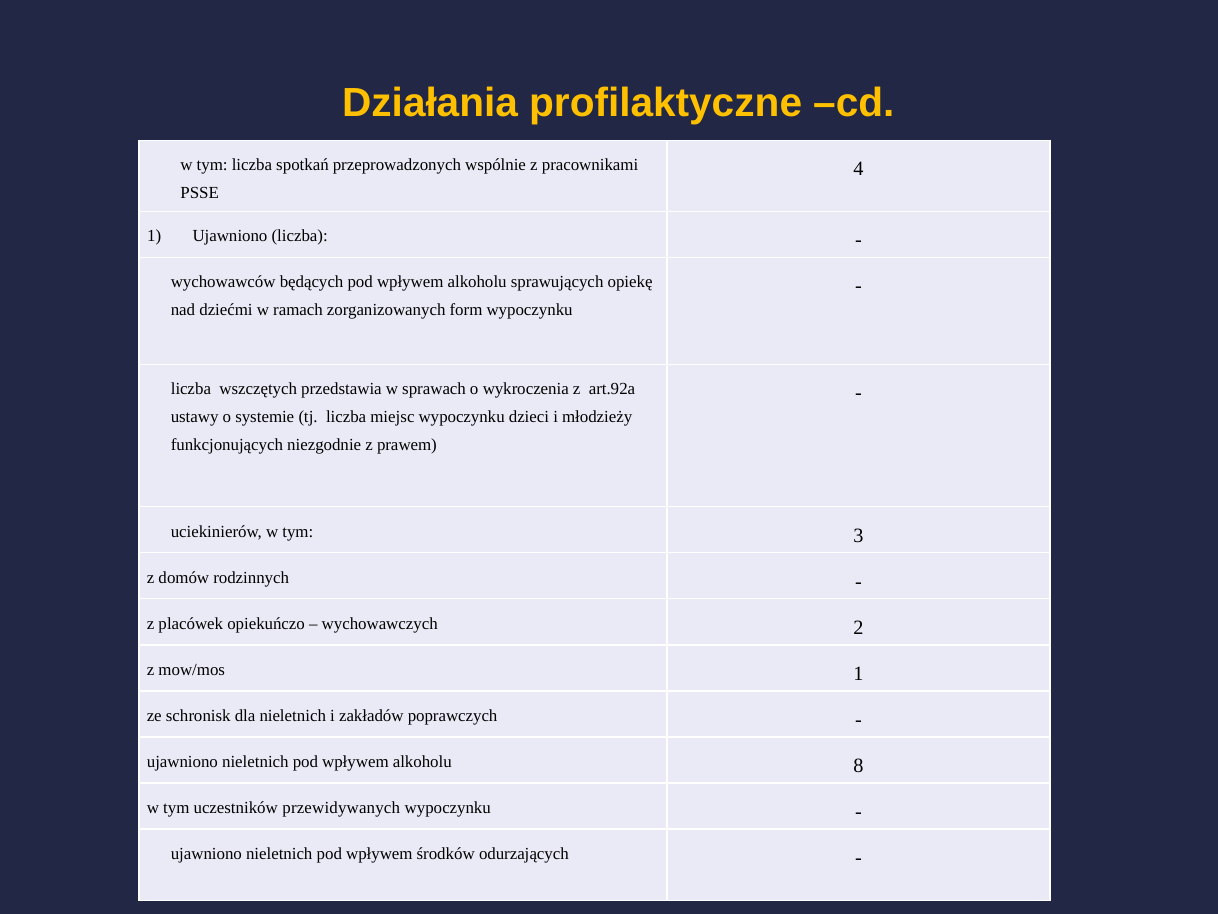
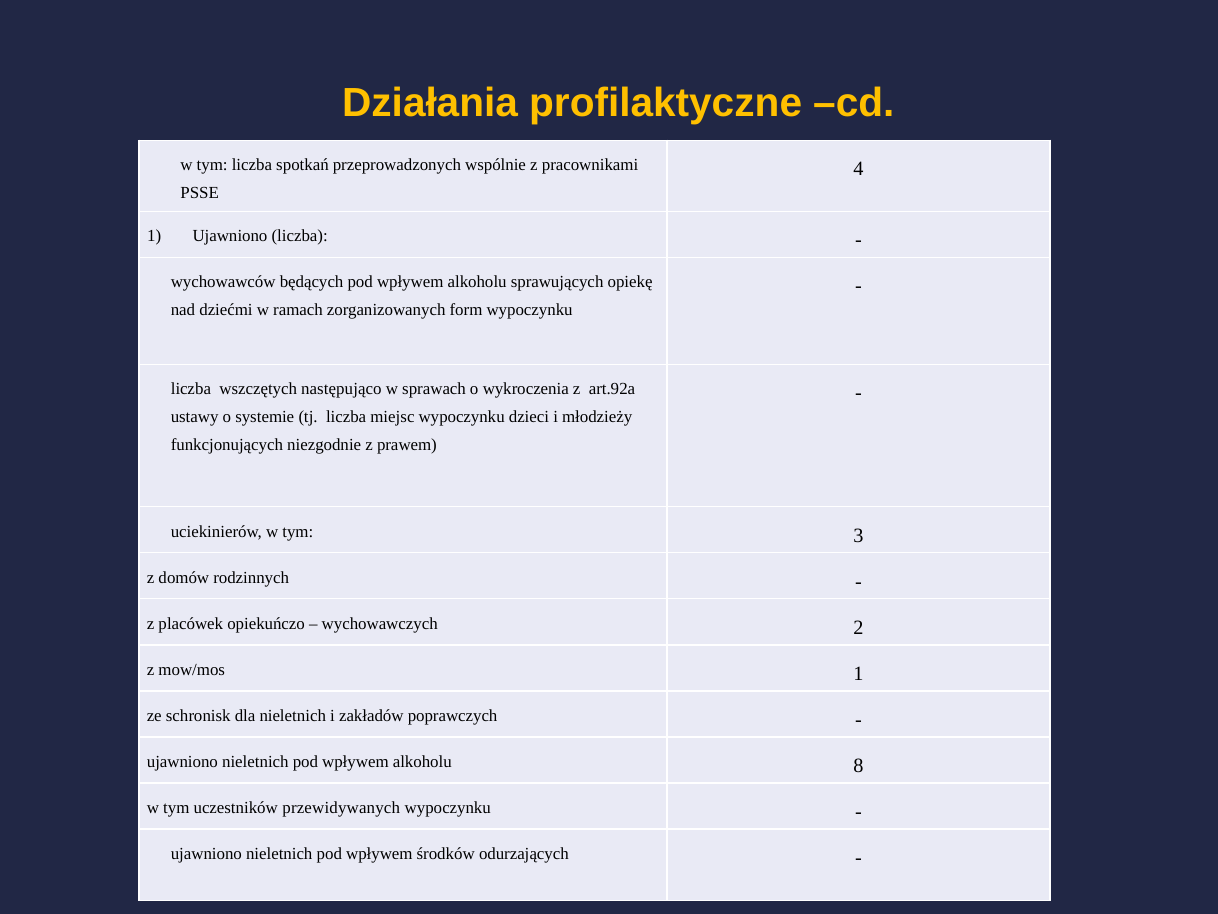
przedstawia: przedstawia -> następująco (341, 389)
